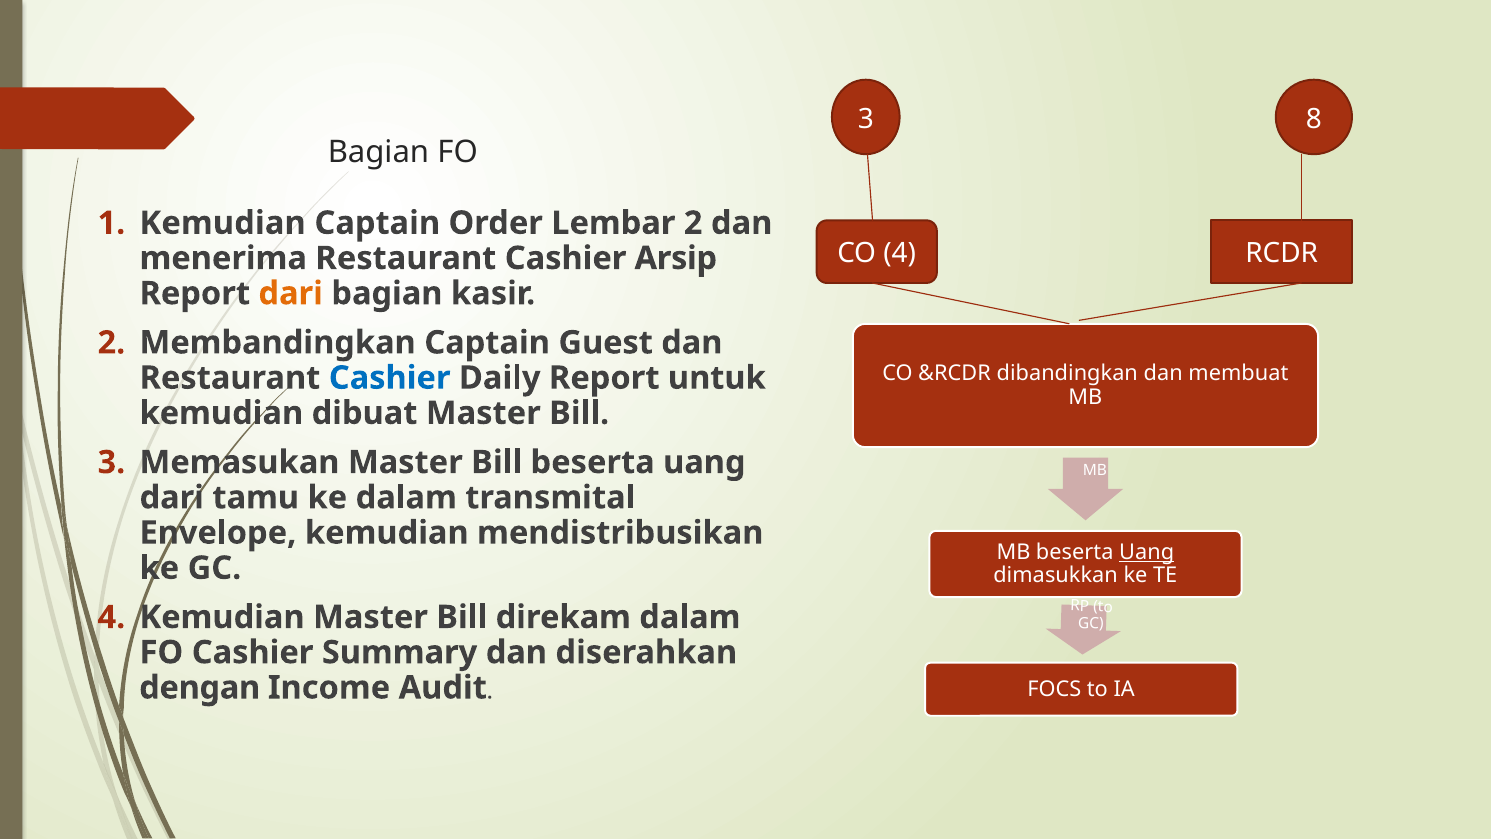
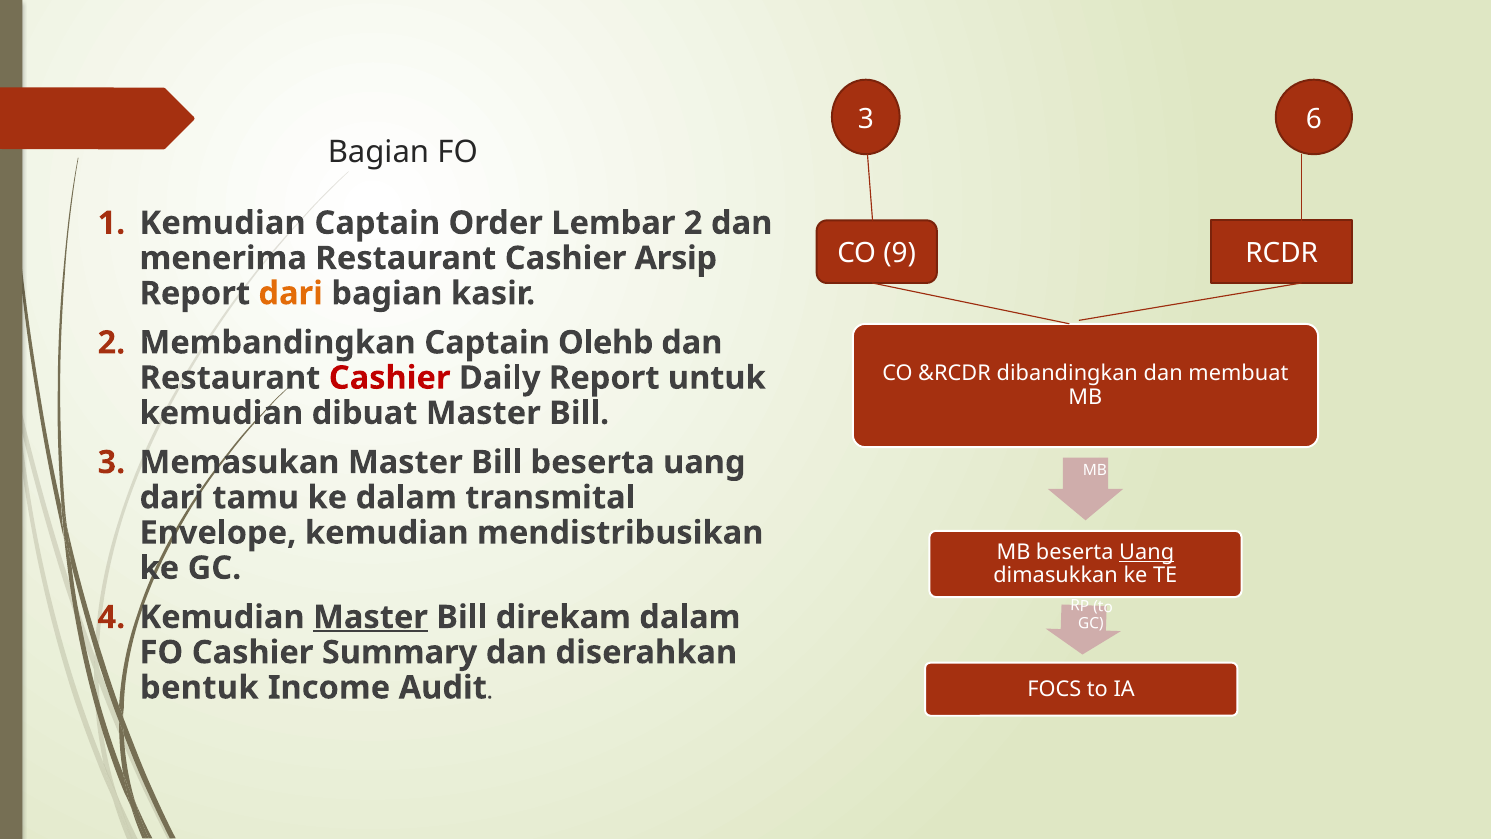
8: 8 -> 6 (1314, 119)
CO 4: 4 -> 9 (900, 253)
Guest: Guest -> Olehb (606, 343)
Cashier colour: blue -> red (390, 378)
Master underline: none -> present (371, 617)
dengan: dengan -> bentuk (199, 687)
